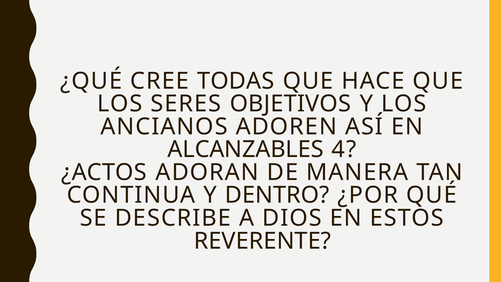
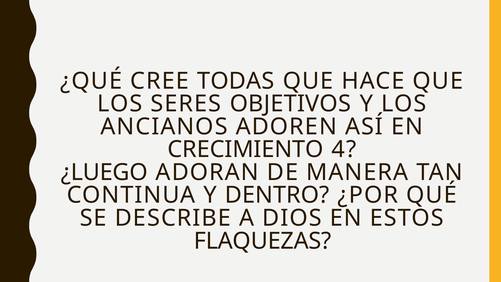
ALCANZABLES: ALCANZABLES -> CRECIMIENTO (246, 149)
¿ACTOS: ¿ACTOS -> ¿LUEGO (104, 172)
REVERENTE: REVERENTE -> FLAQUEZAS (263, 241)
